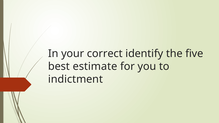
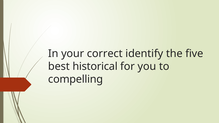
estimate: estimate -> historical (95, 66)
indictment: indictment -> compelling (76, 79)
